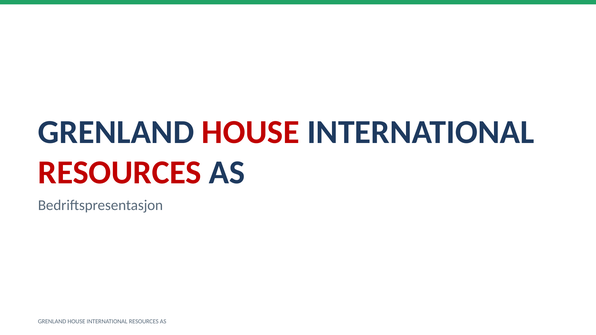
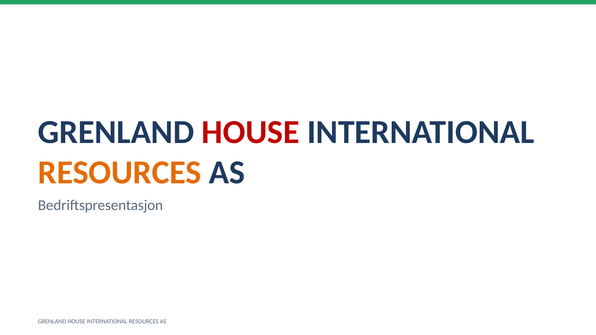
RESOURCES colour: red -> orange (120, 172)
